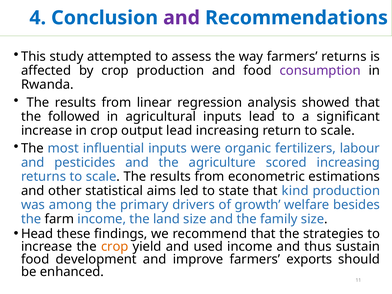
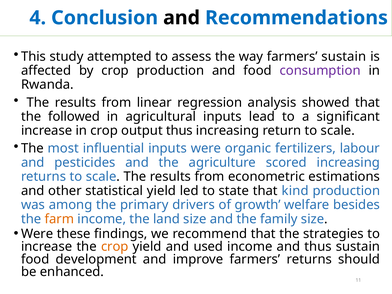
and colour: purple -> black (182, 18)
farmers returns: returns -> sustain (344, 56)
output lead: lead -> thus (179, 131)
statistical aims: aims -> yield (161, 191)
farm colour: black -> orange (59, 219)
Head: Head -> Were (37, 234)
farmers exports: exports -> returns (309, 259)
